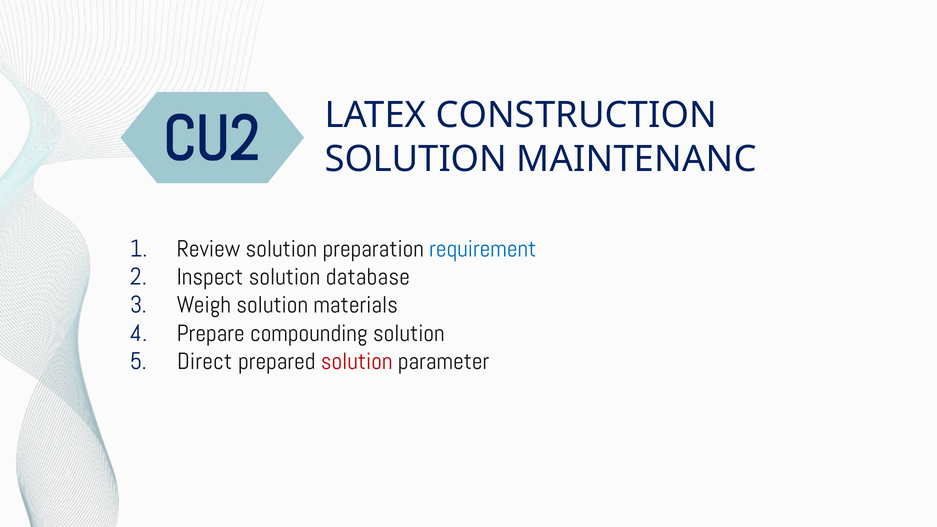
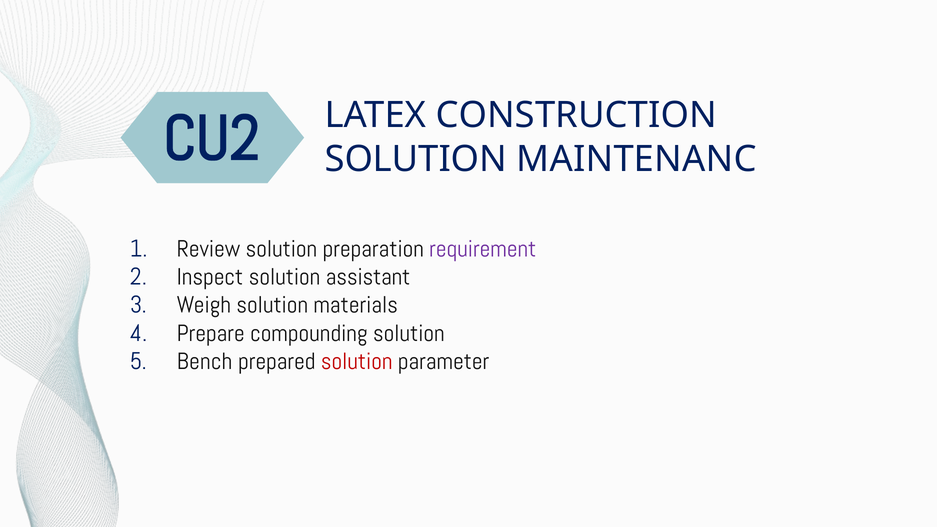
requirement colour: blue -> purple (483, 249)
database: database -> assistant (368, 277)
Direct: Direct -> Bench (205, 362)
